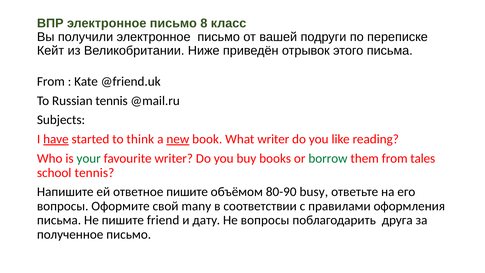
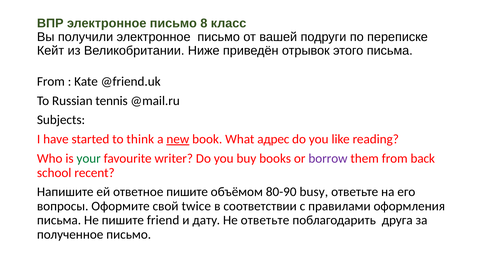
have underline: present -> none (56, 139)
What writer: writer -> адрес (273, 139)
borrow colour: green -> purple (328, 158)
tales: tales -> back (423, 158)
school tennis: tennis -> recent (95, 173)
many: many -> twice (196, 206)
Не вопросы: вопросы -> ответьте (265, 220)
